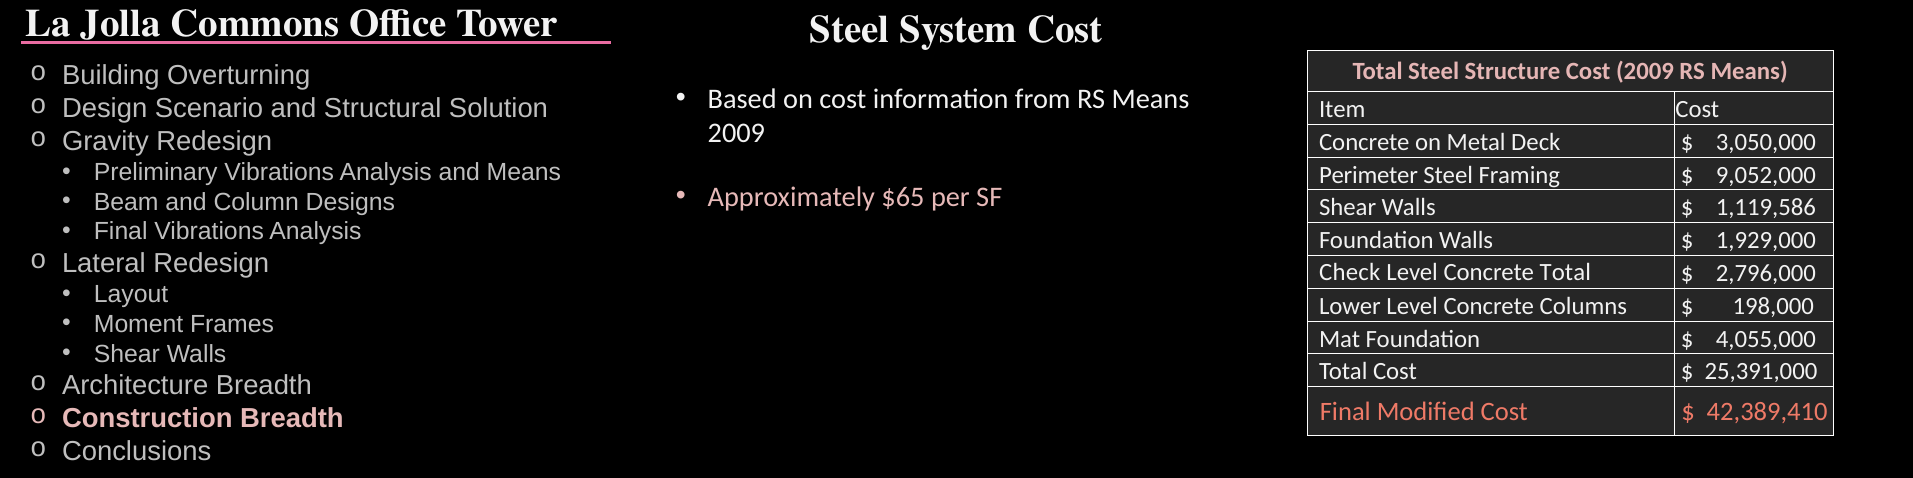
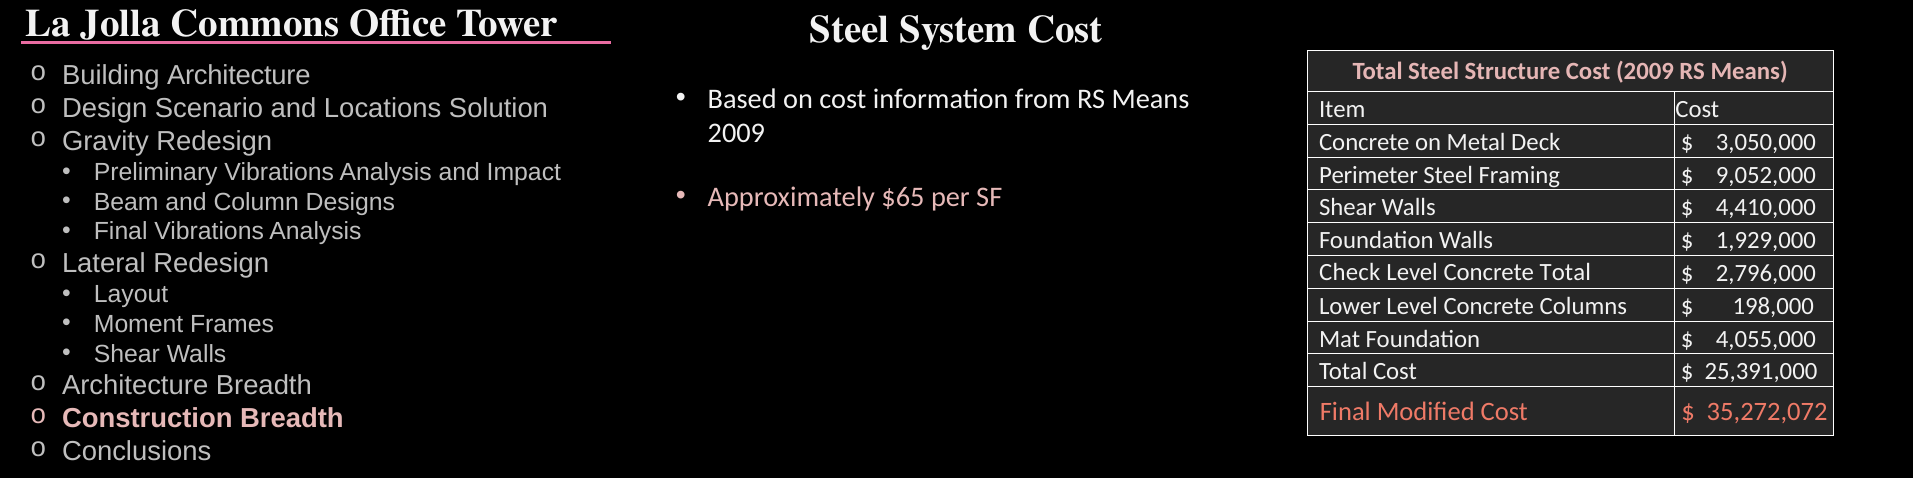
Building Overturning: Overturning -> Architecture (239, 75)
Structural: Structural -> Locations (383, 108)
and Means: Means -> Impact (524, 172)
1,119,586: 1,119,586 -> 4,410,000 (1766, 208)
42,389,410: 42,389,410 -> 35,272,072 (1767, 412)
